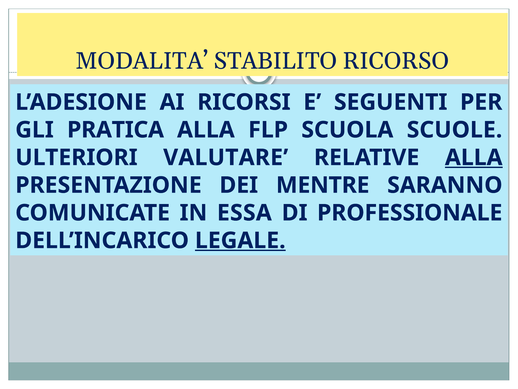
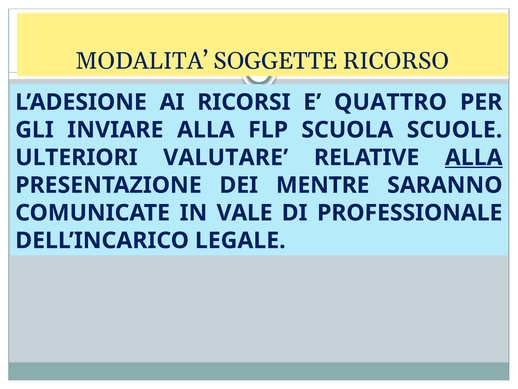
STABILITO: STABILITO -> SOGGETTE (276, 61)
SEGUENTI: SEGUENTI -> QUATTRO (391, 102)
PRATICA: PRATICA -> INVIARE (115, 130)
ESSA: ESSA -> VALE (245, 213)
LEGALE underline: present -> none (240, 240)
